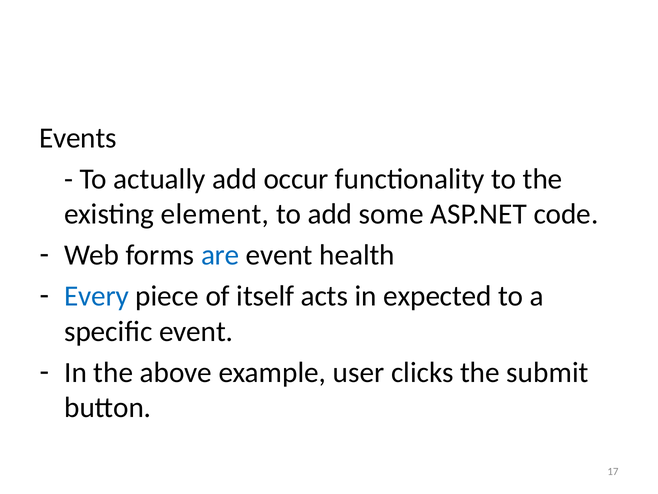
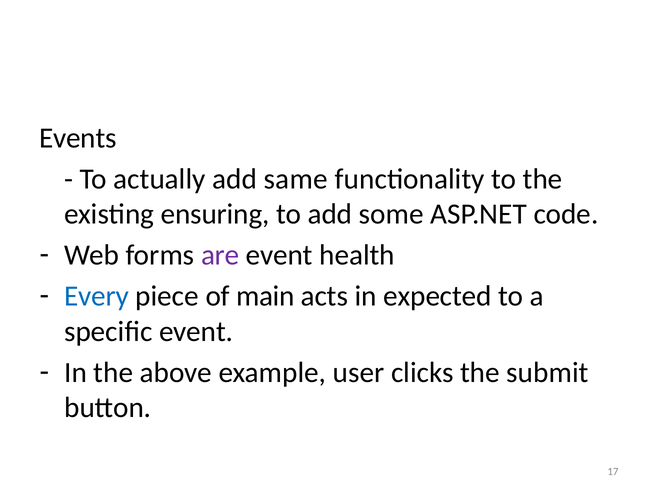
occur: occur -> same (296, 179)
element: element -> ensuring (215, 214)
are colour: blue -> purple (220, 255)
itself: itself -> main (265, 296)
